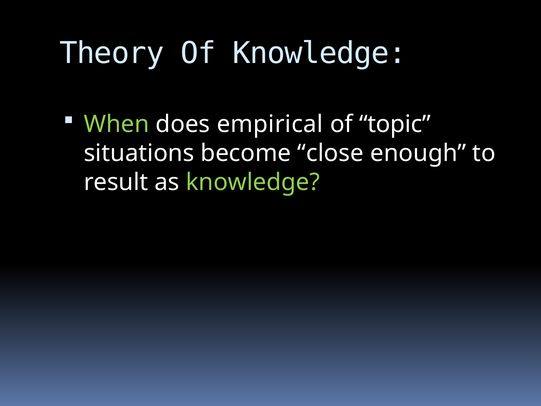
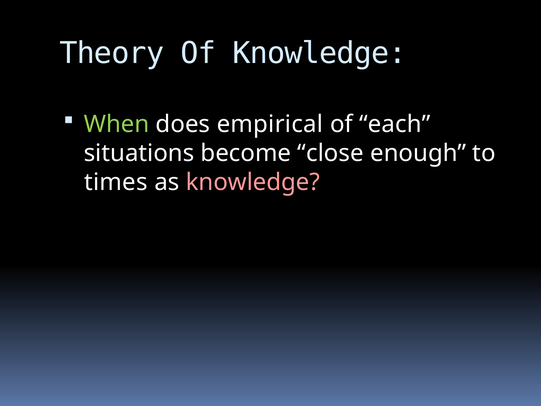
topic: topic -> each (395, 124)
result: result -> times (116, 182)
knowledge colour: light green -> pink (253, 182)
